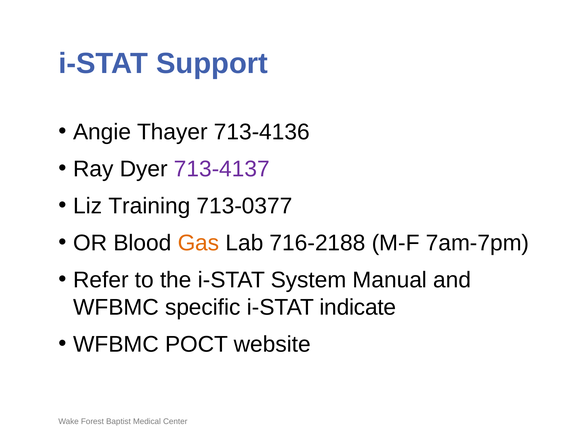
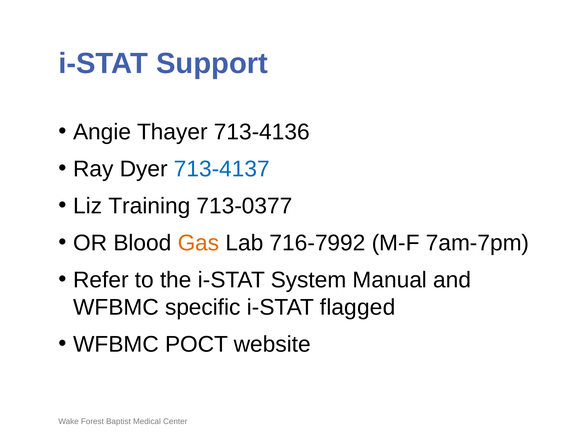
713-4137 colour: purple -> blue (222, 169)
716-2188: 716-2188 -> 716-7992 (318, 243)
indicate: indicate -> flagged (358, 307)
